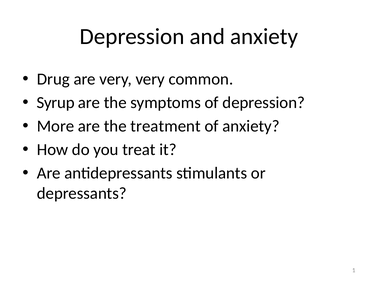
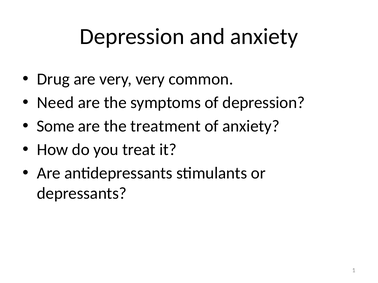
Syrup: Syrup -> Need (55, 103)
More: More -> Some (56, 126)
